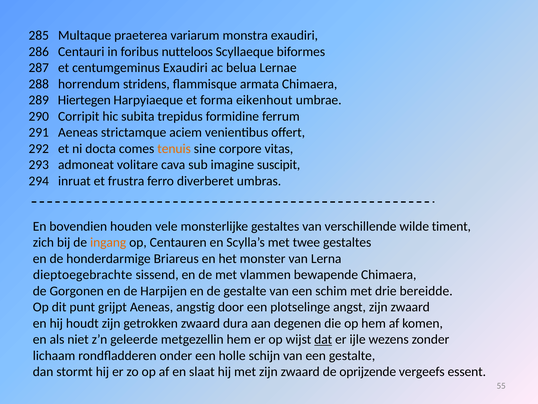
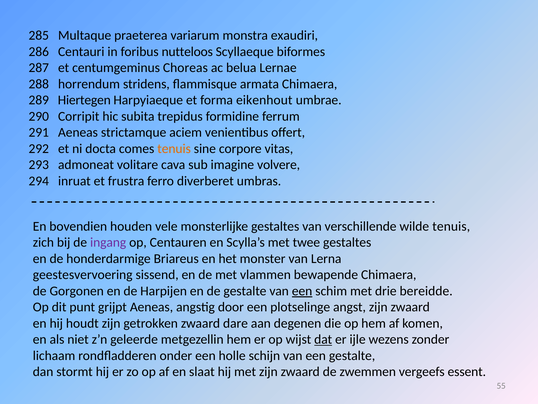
centumgeminus Exaudiri: Exaudiri -> Choreas (185, 68)
suscipit: suscipit -> volvere (279, 165)
wilde timent: timent -> tenuis (451, 226)
ingang colour: orange -> purple (108, 242)
dieptoegebrachte: dieptoegebrachte -> geestesvervoering (83, 275)
een underline: none -> present (302, 291)
dura: dura -> dare (235, 323)
oprijzende: oprijzende -> zwemmen (368, 371)
